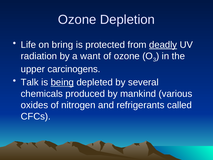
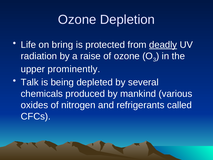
want: want -> raise (90, 56)
carcinogens: carcinogens -> prominently (74, 69)
being underline: present -> none (62, 82)
